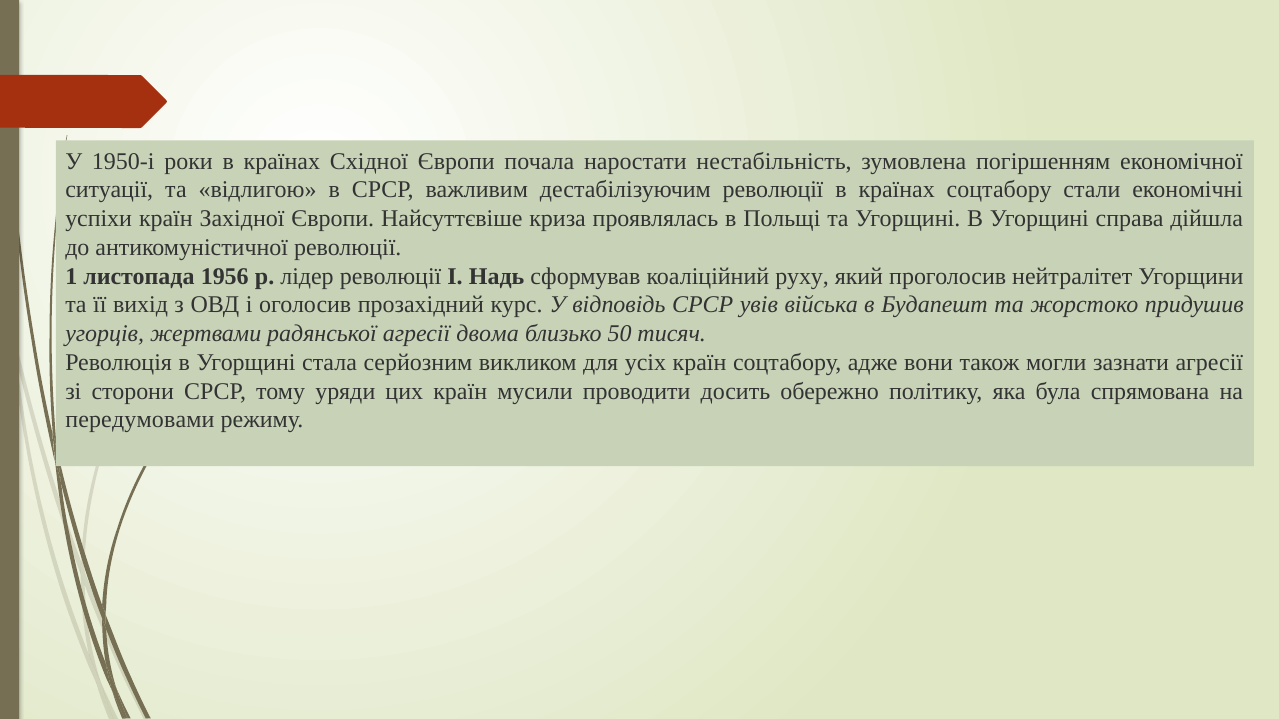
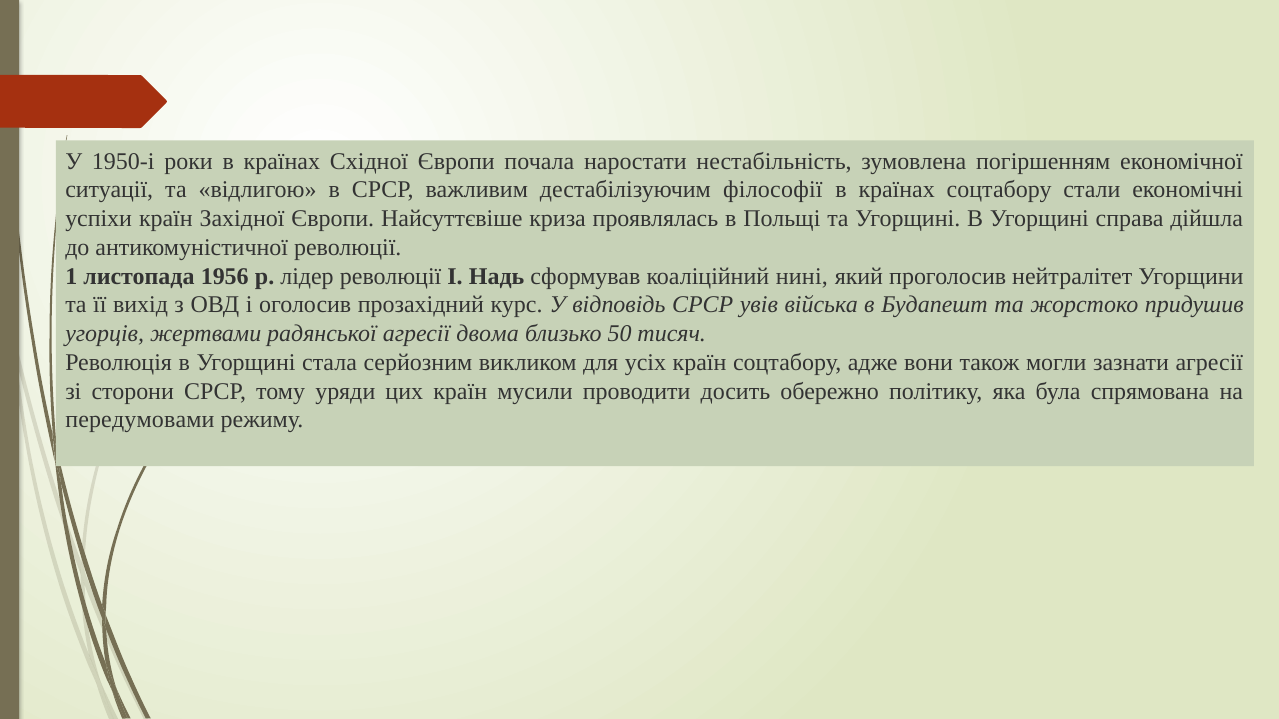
дестабілізуючим революції: революції -> філософії (773, 190)
руху: руху -> нині (802, 276)
